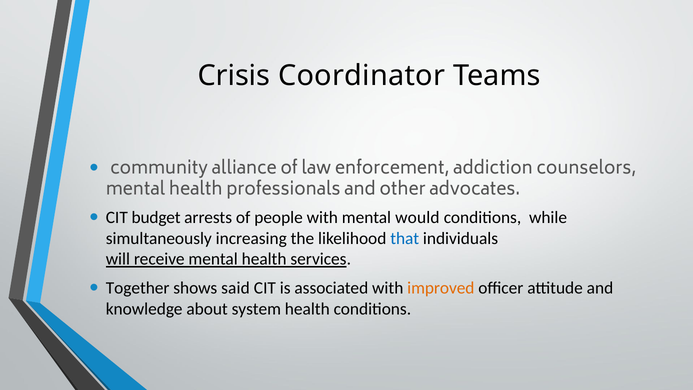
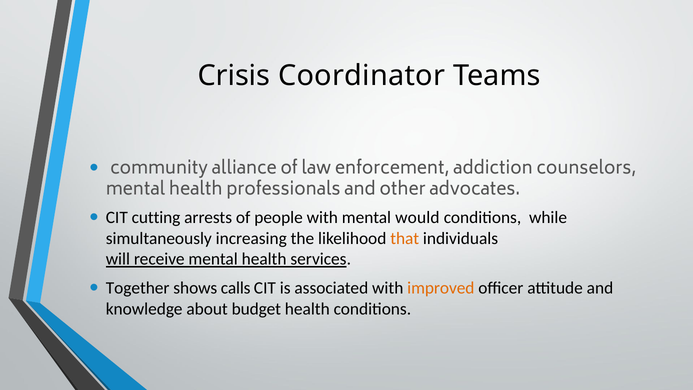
budget: budget -> cutting (156, 218)
that colour: blue -> orange (405, 238)
said: said -> calls (236, 288)
system: system -> budget (256, 309)
